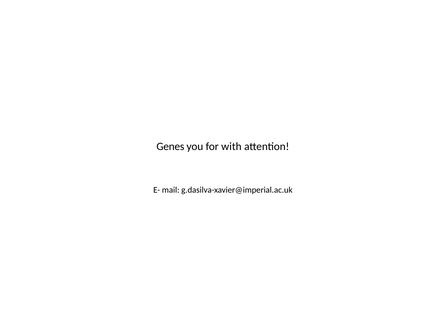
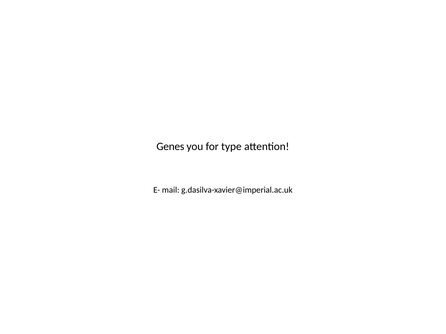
with: with -> type (231, 147)
